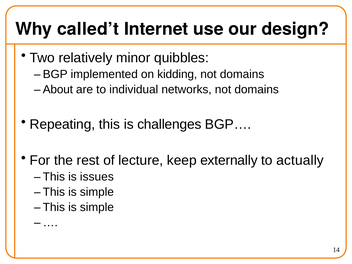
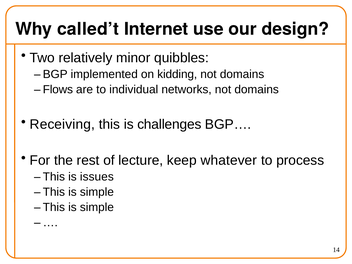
About: About -> Flows (58, 89)
Repeating: Repeating -> Receiving (62, 124)
externally: externally -> whatever (229, 160)
actually: actually -> process (300, 160)
